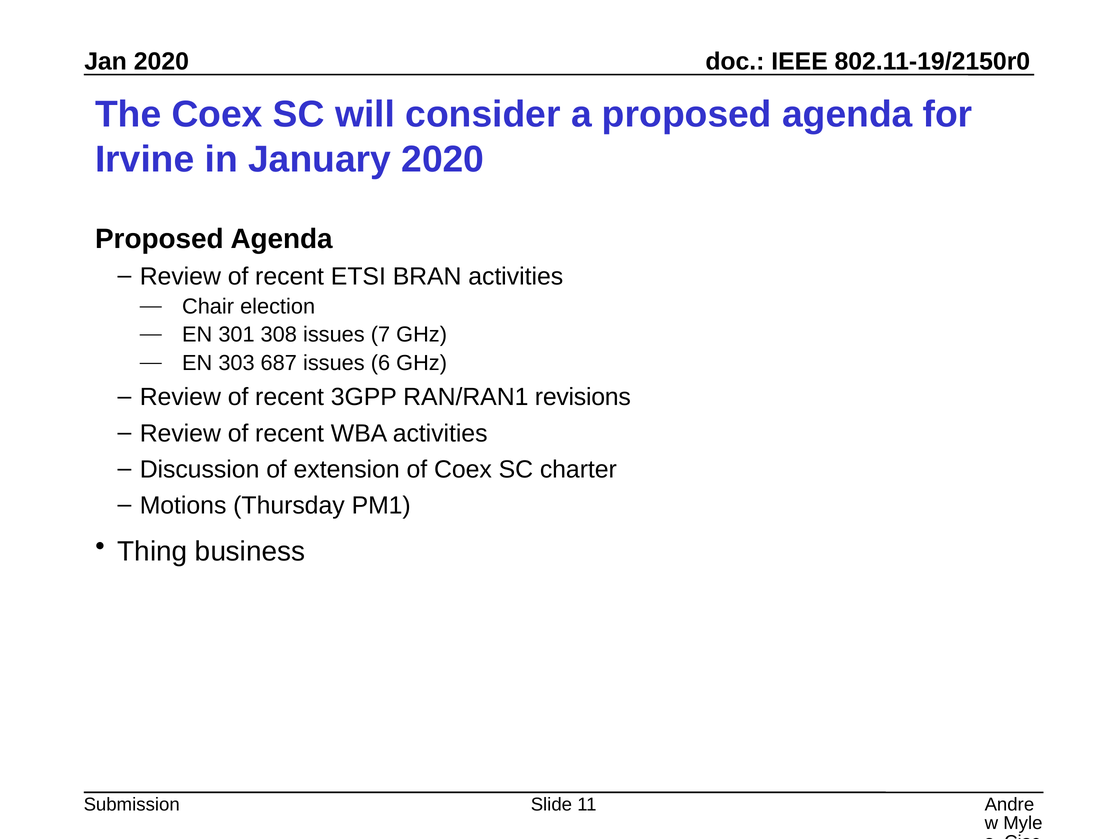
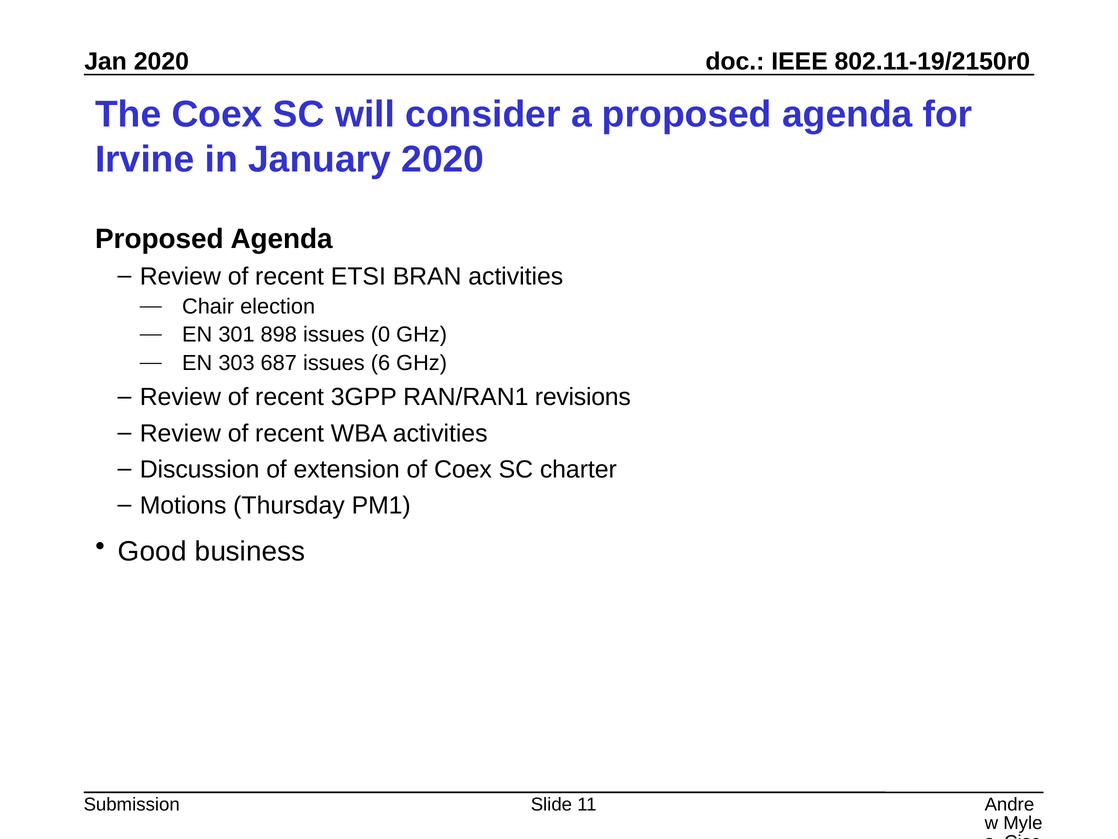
308: 308 -> 898 (279, 334)
7: 7 -> 0 (380, 334)
Thing: Thing -> Good (152, 551)
